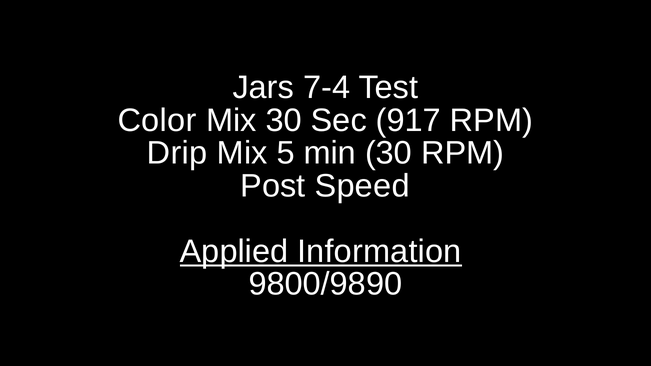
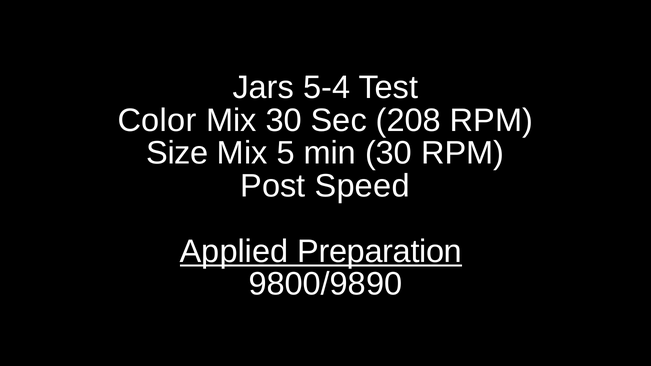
7-4: 7-4 -> 5-4 (327, 88)
917: 917 -> 208 (408, 120)
Drip: Drip -> Size (177, 153)
Information: Information -> Preparation (380, 251)
